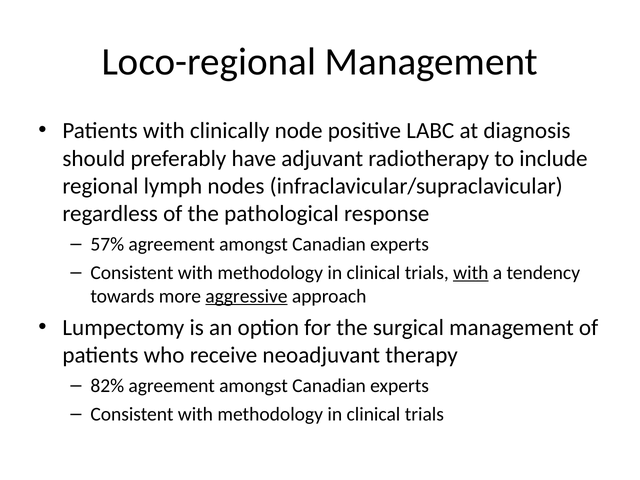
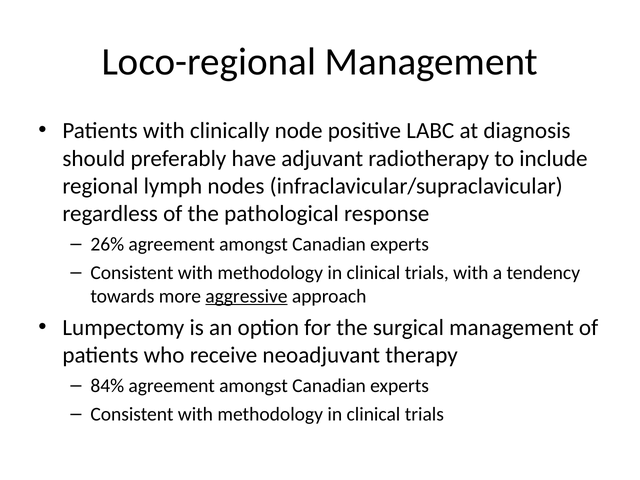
57%: 57% -> 26% (107, 244)
with underline: present -> none (471, 273)
82%: 82% -> 84% (107, 386)
